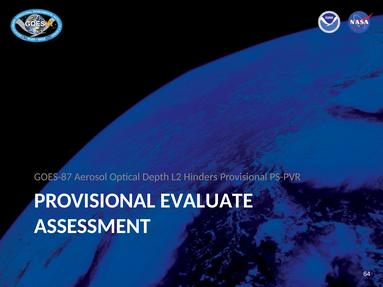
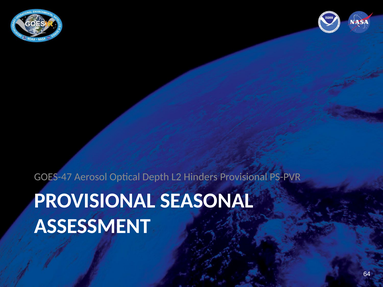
GOES-87: GOES-87 -> GOES-47 (53, 177)
EVALUATE: EVALUATE -> SEASONAL (207, 201)
